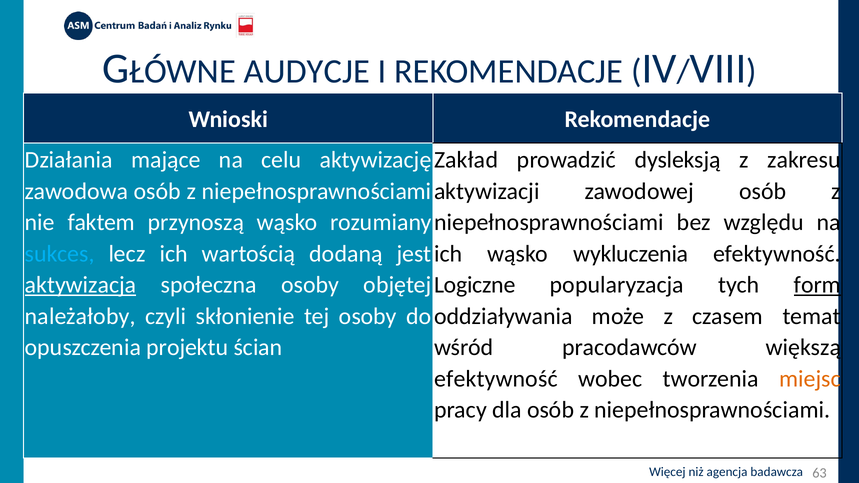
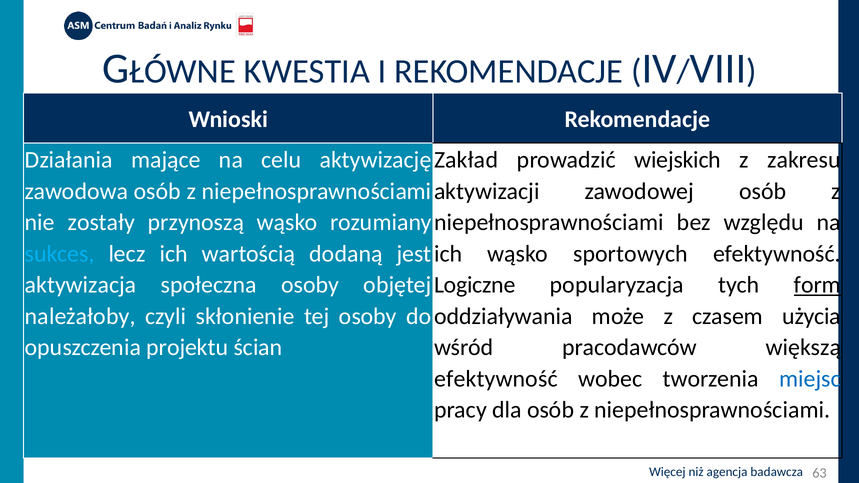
AUDYCJE: AUDYCJE -> KWESTIA (307, 72)
dysleksją: dysleksją -> wiejskich (678, 160)
faktem: faktem -> zostały (101, 223)
wykluczenia: wykluczenia -> sportowych (631, 254)
aktywizacja underline: present -> none (81, 285)
temat: temat -> użycia (812, 316)
miejsc colour: orange -> blue (810, 379)
